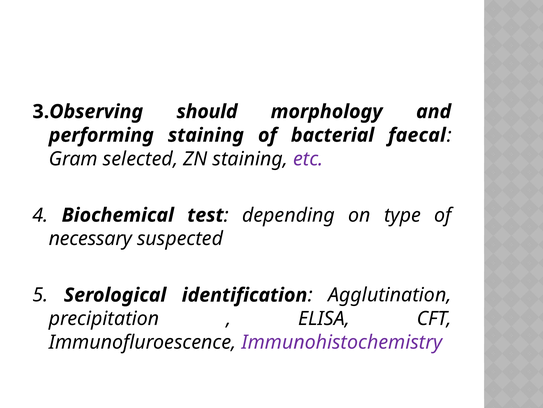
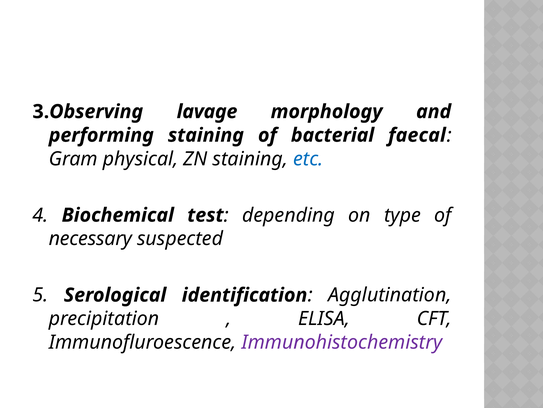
should: should -> lavage (207, 111)
selected: selected -> physical (141, 159)
etc colour: purple -> blue (308, 159)
